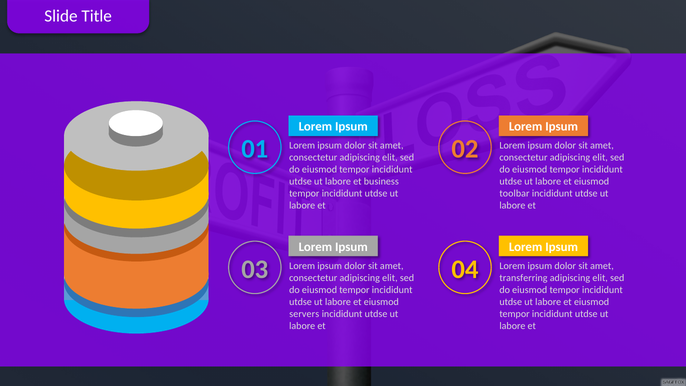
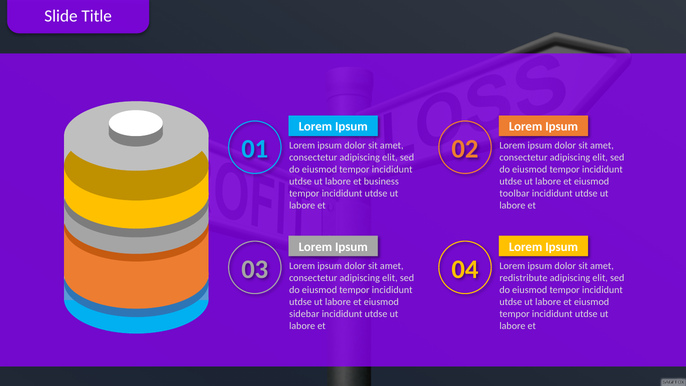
transferring: transferring -> redistribute (523, 278)
servers: servers -> sidebar (304, 314)
